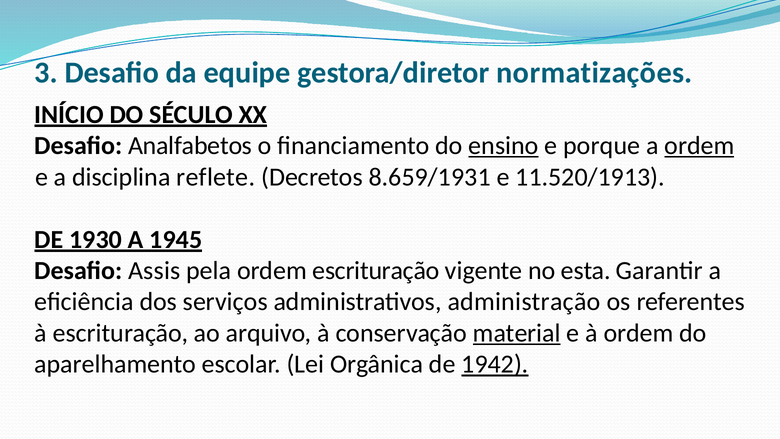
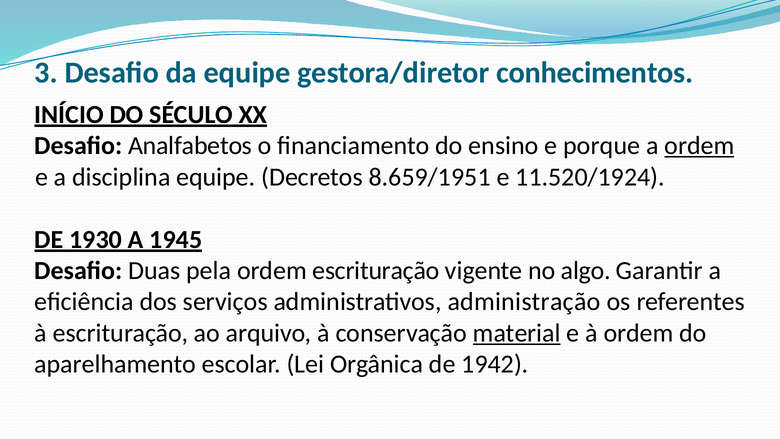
normatizações: normatizações -> conhecimentos (595, 73)
ensino underline: present -> none (504, 146)
disciplina reflete: reflete -> equipe (216, 177)
8.659/1931: 8.659/1931 -> 8.659/1951 (430, 177)
11.520/1913: 11.520/1913 -> 11.520/1924 (590, 177)
Assis: Assis -> Duas (154, 270)
esta: esta -> algo (586, 270)
1942 underline: present -> none (495, 364)
